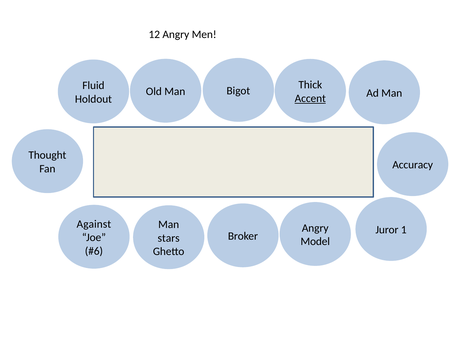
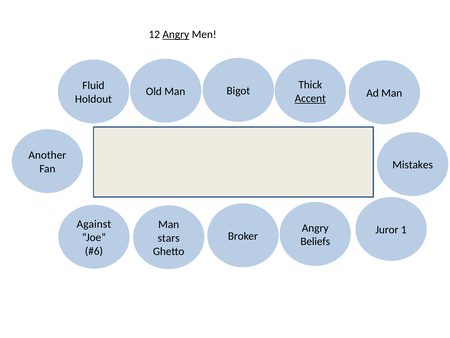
Angry underline: none -> present (176, 34)
Thought: Thought -> Another (47, 155)
Accuracy: Accuracy -> Mistakes (413, 165)
Model: Model -> Beliefs (315, 241)
